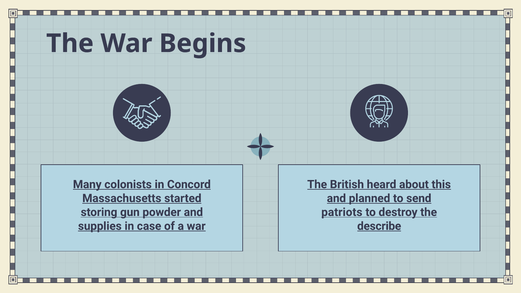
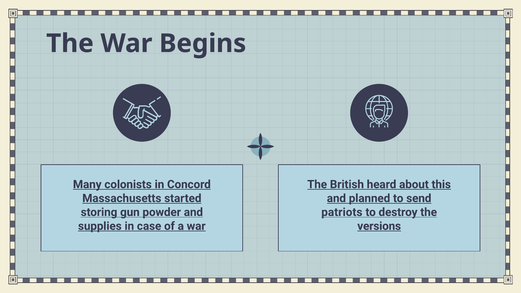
describe: describe -> versions (379, 226)
